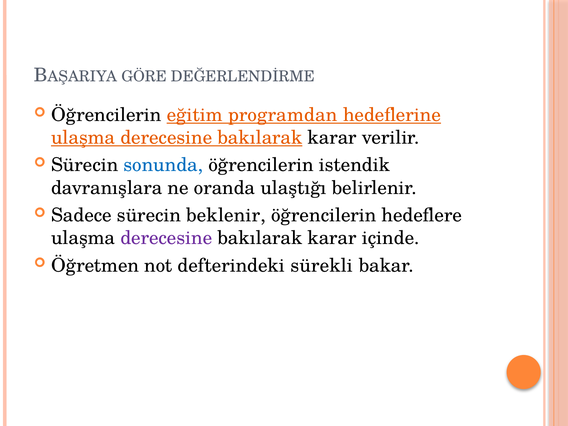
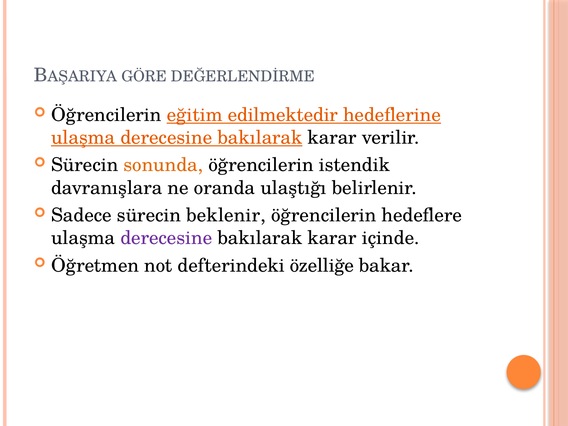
programdan: programdan -> edilmektedir (283, 115)
sonunda colour: blue -> orange (163, 165)
sürekli: sürekli -> özelliğe (322, 265)
